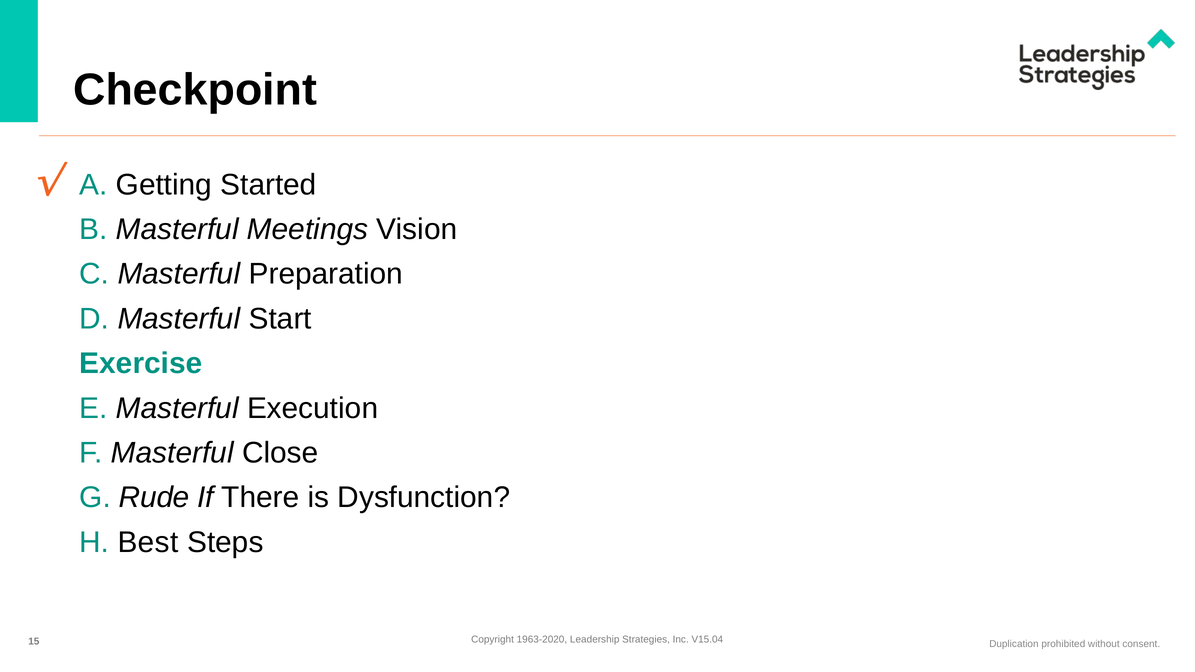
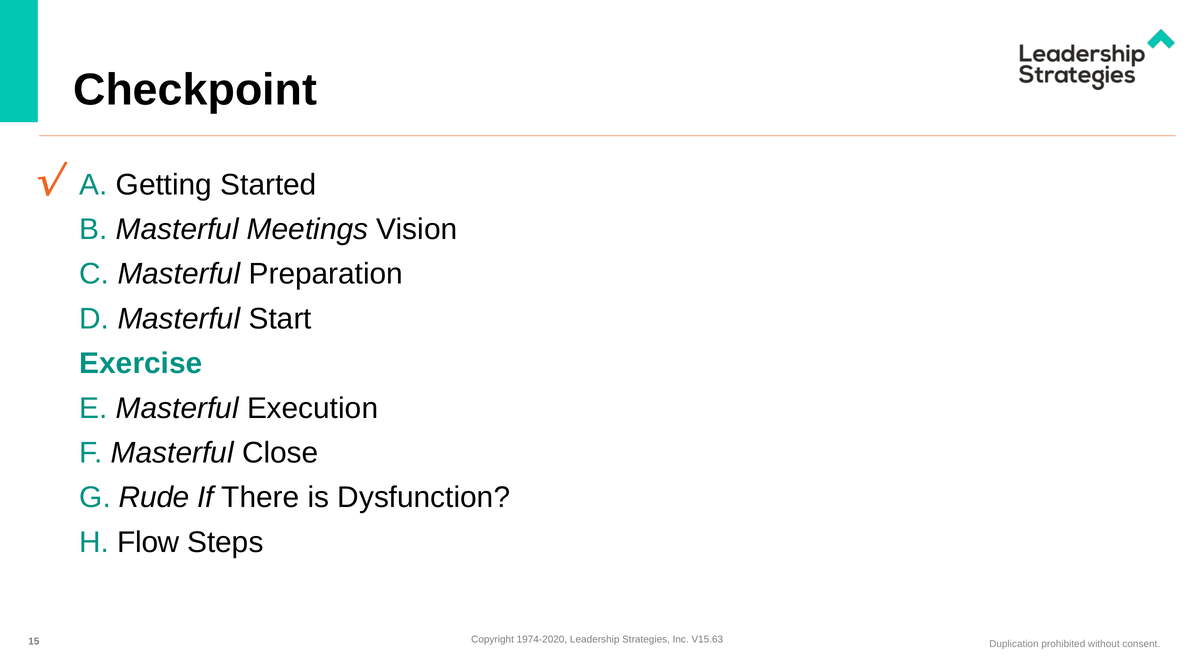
Best: Best -> Flow (148, 542)
1963-2020: 1963-2020 -> 1974-2020 (542, 640)
V15.04: V15.04 -> V15.63 (707, 640)
